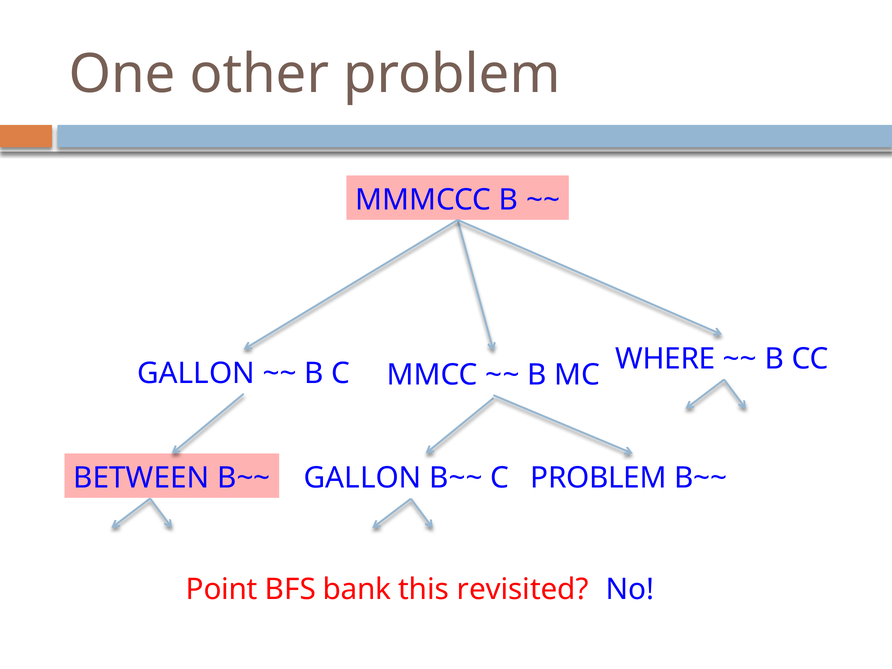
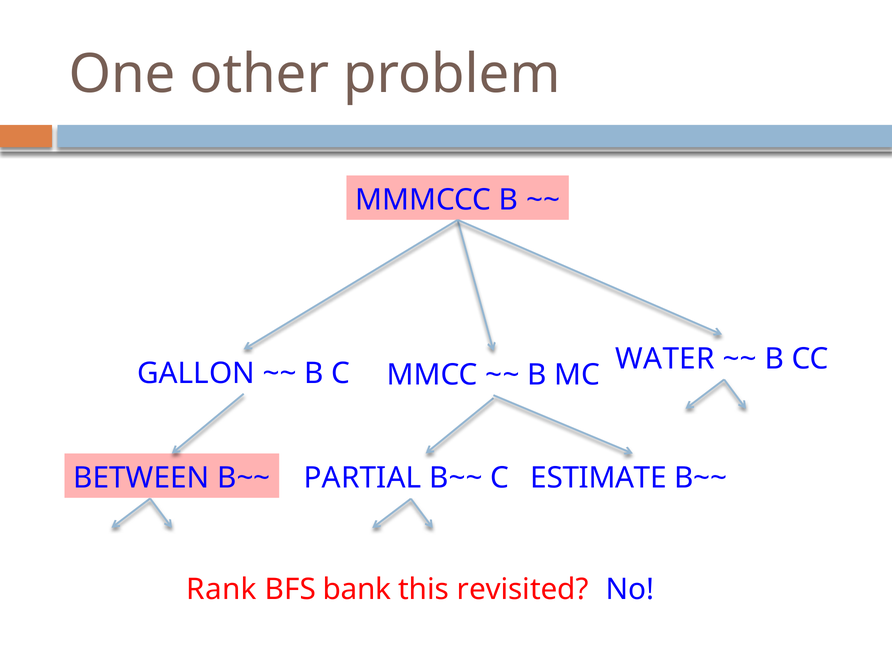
WHERE: WHERE -> WATER (665, 359)
B~~ GALLON: GALLON -> PARTIAL (363, 478)
PROBLEM: PROBLEM -> ESTIMATE (599, 478)
Point: Point -> Rank (221, 589)
